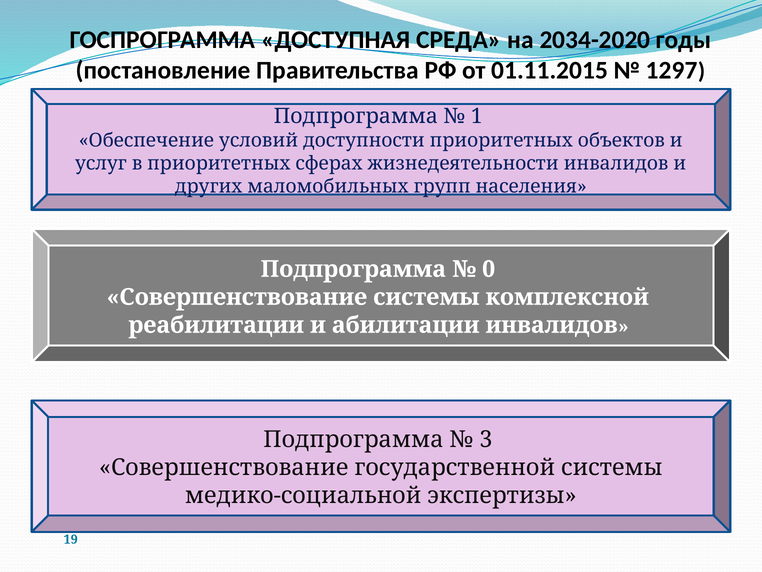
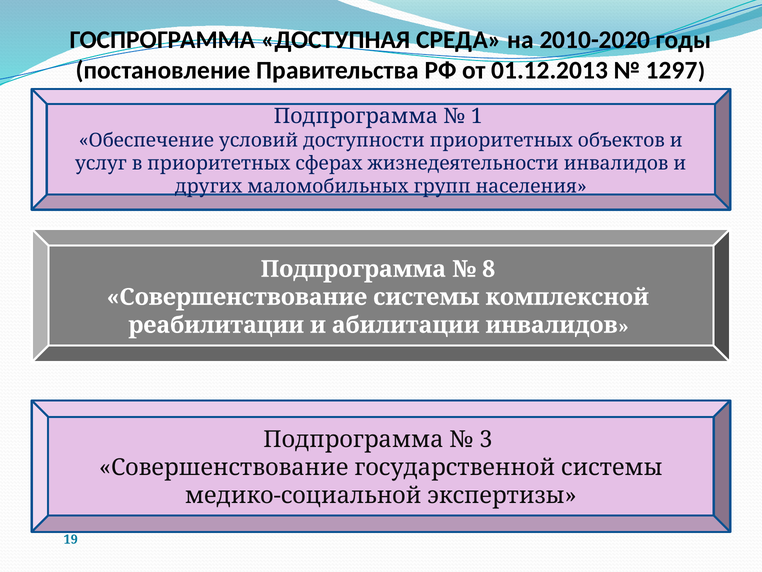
2034-2020: 2034-2020 -> 2010-2020 (595, 40)
01.11.2015: 01.11.2015 -> 01.12.2013 (550, 70)
0: 0 -> 8 (489, 269)
